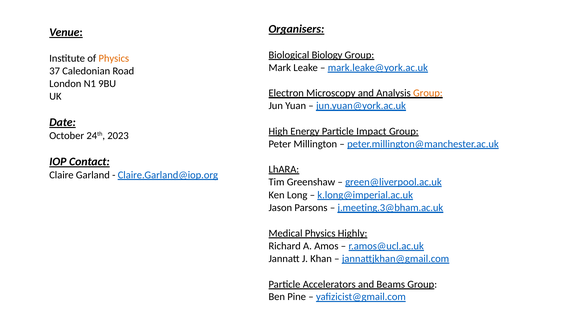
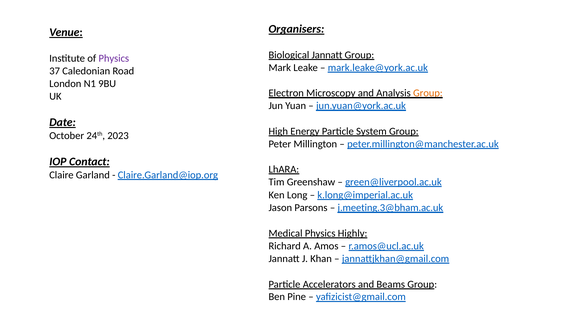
Biological Biology: Biology -> Jannatt (327, 55)
Physics colour: orange -> purple (114, 58)
Impact: Impact -> System (371, 131)
